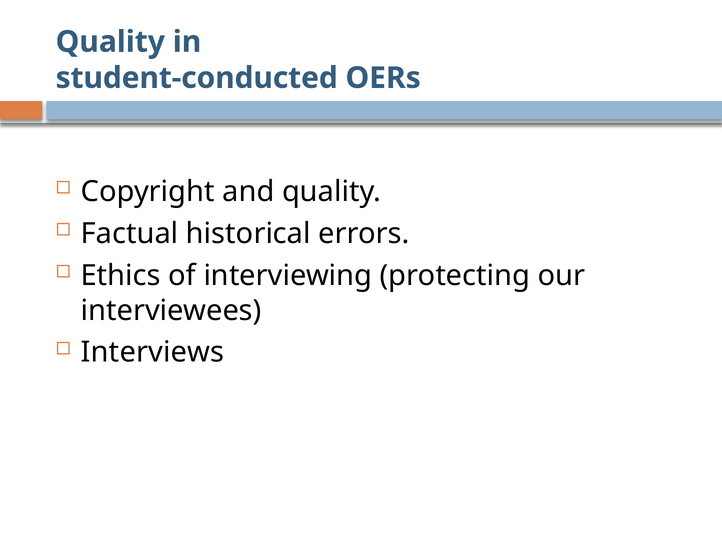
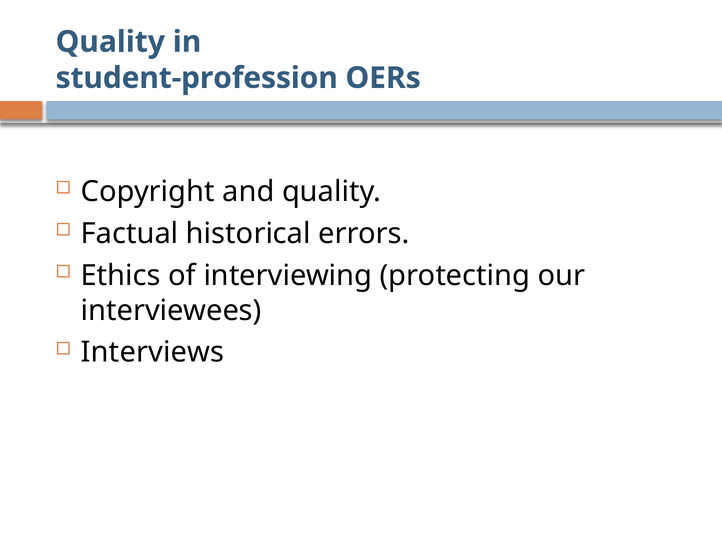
student-conducted: student-conducted -> student-profession (197, 78)
